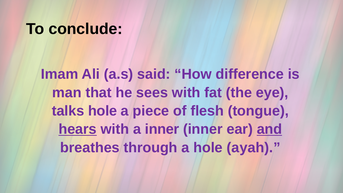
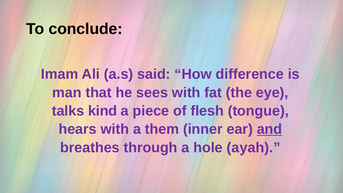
talks hole: hole -> kind (103, 111)
hears underline: present -> none (78, 129)
a inner: inner -> them (162, 129)
